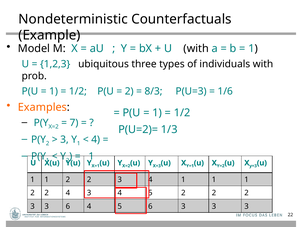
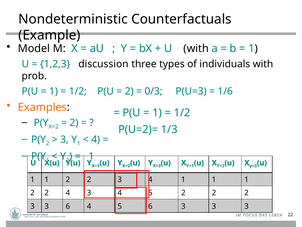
ubiquitous: ubiquitous -> discussion (103, 64)
8/3: 8/3 -> 0/3 (153, 91)
7: 7 -> 2 (74, 123)
